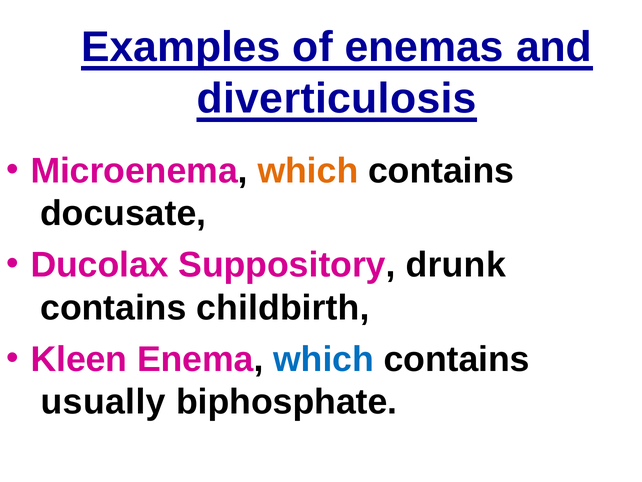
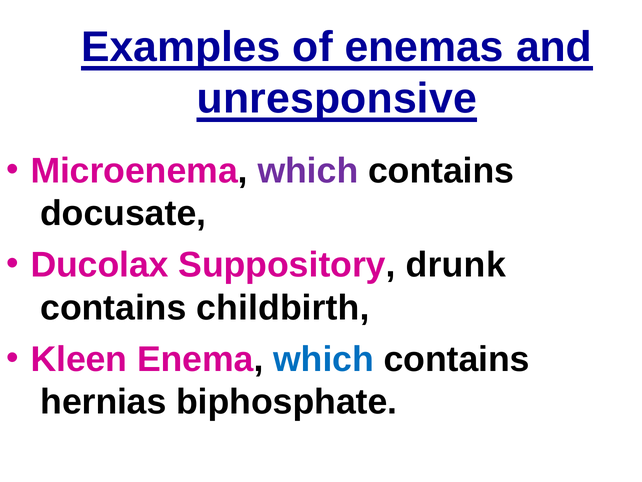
diverticulosis: diverticulosis -> unresponsive (337, 99)
which colour: orange -> purple (308, 171)
usually: usually -> hernias (103, 402)
